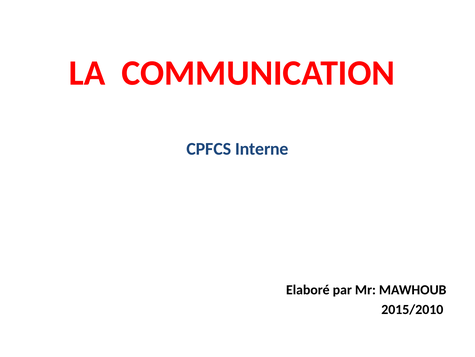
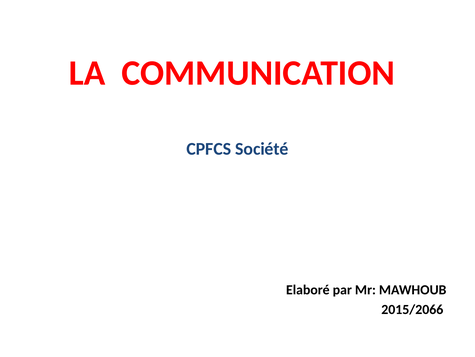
Interne: Interne -> Société (262, 149)
2015/2010: 2015/2010 -> 2015/2066 (412, 309)
